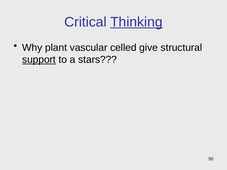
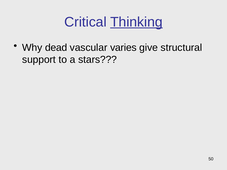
plant: plant -> dead (56, 48)
celled: celled -> varies (123, 48)
support underline: present -> none (39, 60)
